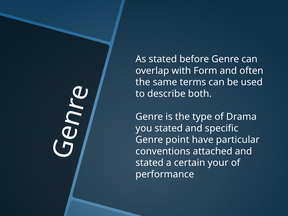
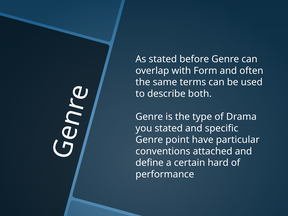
stated: stated -> define (150, 163)
your: your -> hard (218, 163)
